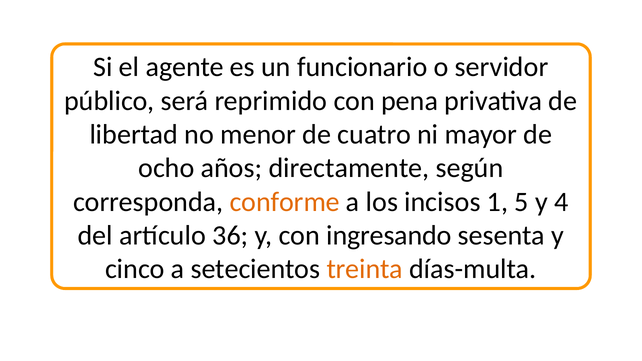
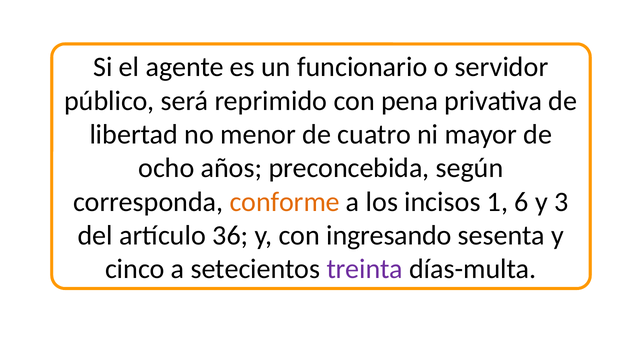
directamente: directamente -> preconcebida (349, 168)
5: 5 -> 6 (522, 202)
4: 4 -> 3 (561, 202)
treinta colour: orange -> purple (365, 269)
